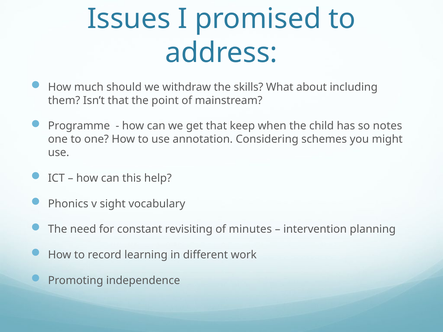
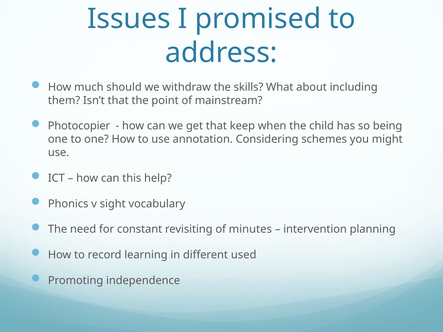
Programme: Programme -> Photocopier (79, 126)
notes: notes -> being (388, 126)
work: work -> used (244, 255)
